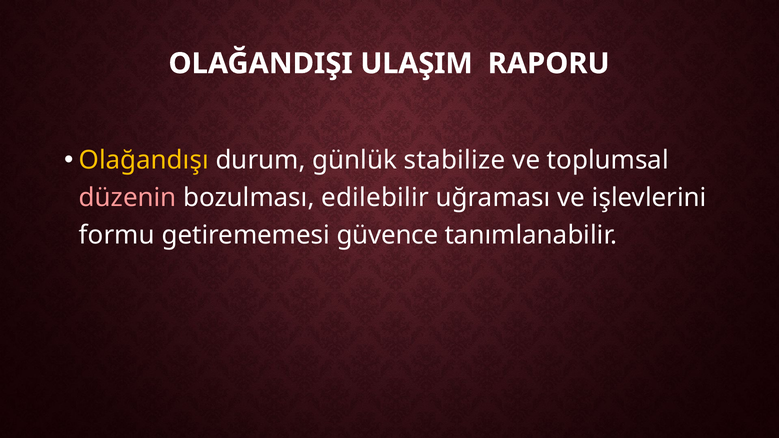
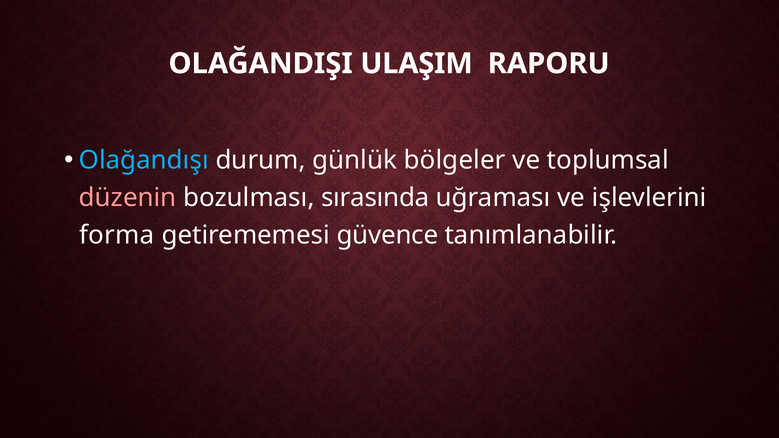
Olağandışı colour: yellow -> light blue (144, 160)
stabilize: stabilize -> bölgeler (455, 160)
edilebilir: edilebilir -> sırasında (375, 198)
formu: formu -> forma (117, 235)
